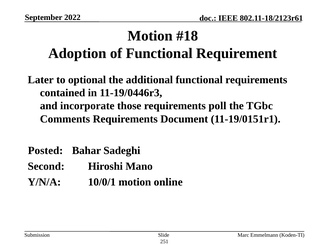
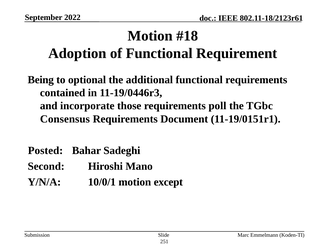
Later: Later -> Being (41, 80)
Comments: Comments -> Consensus (65, 119)
online: online -> except (168, 182)
